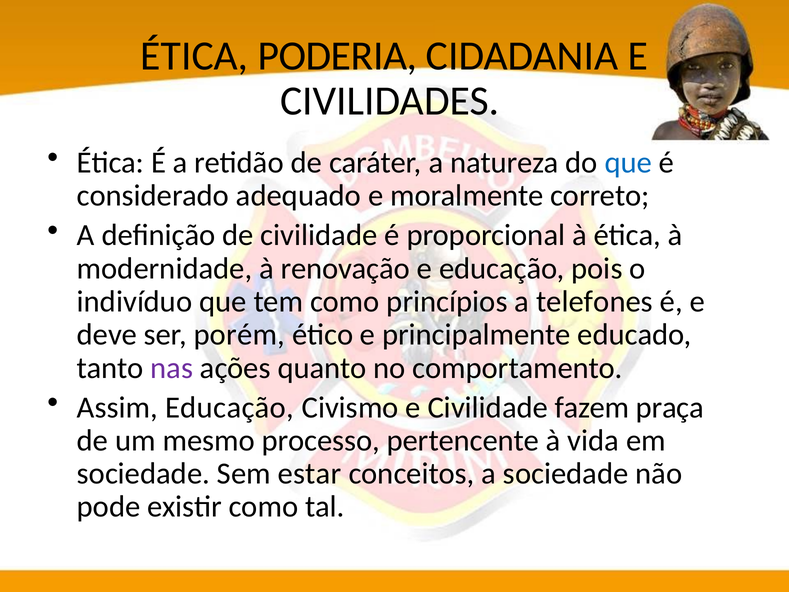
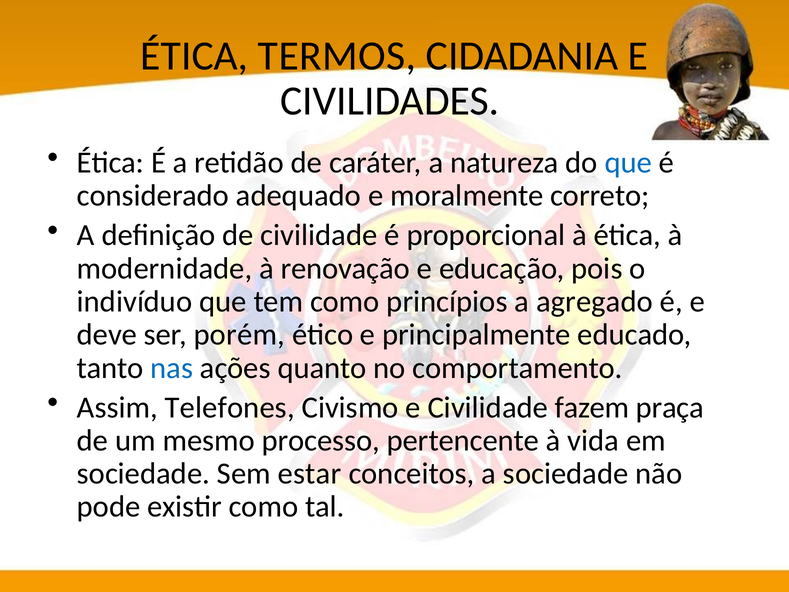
PODERIA: PODERIA -> TERMOS (337, 56)
telefones: telefones -> agregado (594, 301)
nas colour: purple -> blue (172, 368)
Assim Educação: Educação -> Telefones (230, 407)
